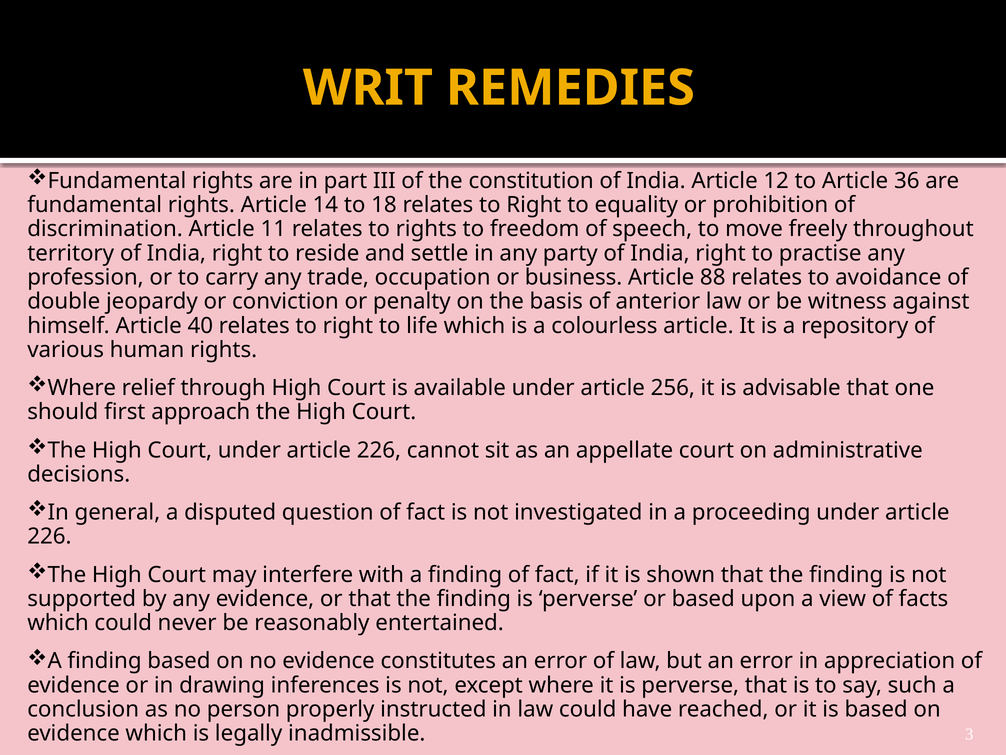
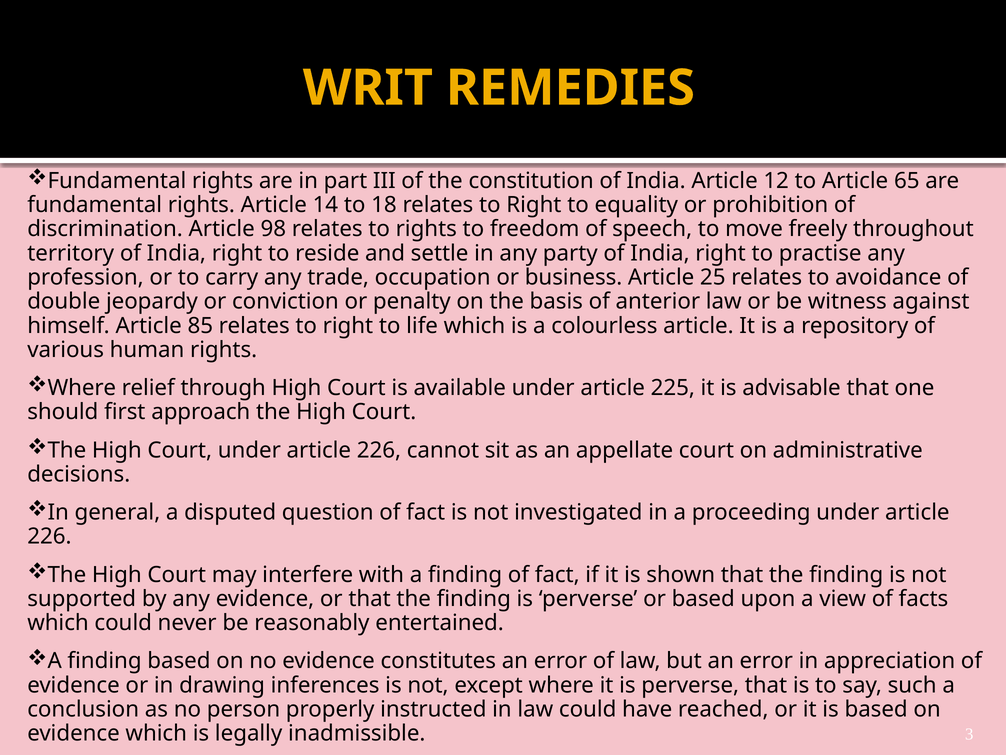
36: 36 -> 65 (907, 181)
11: 11 -> 98 (273, 229)
88: 88 -> 25 (713, 277)
40: 40 -> 85 (200, 325)
256: 256 -> 225 (673, 388)
